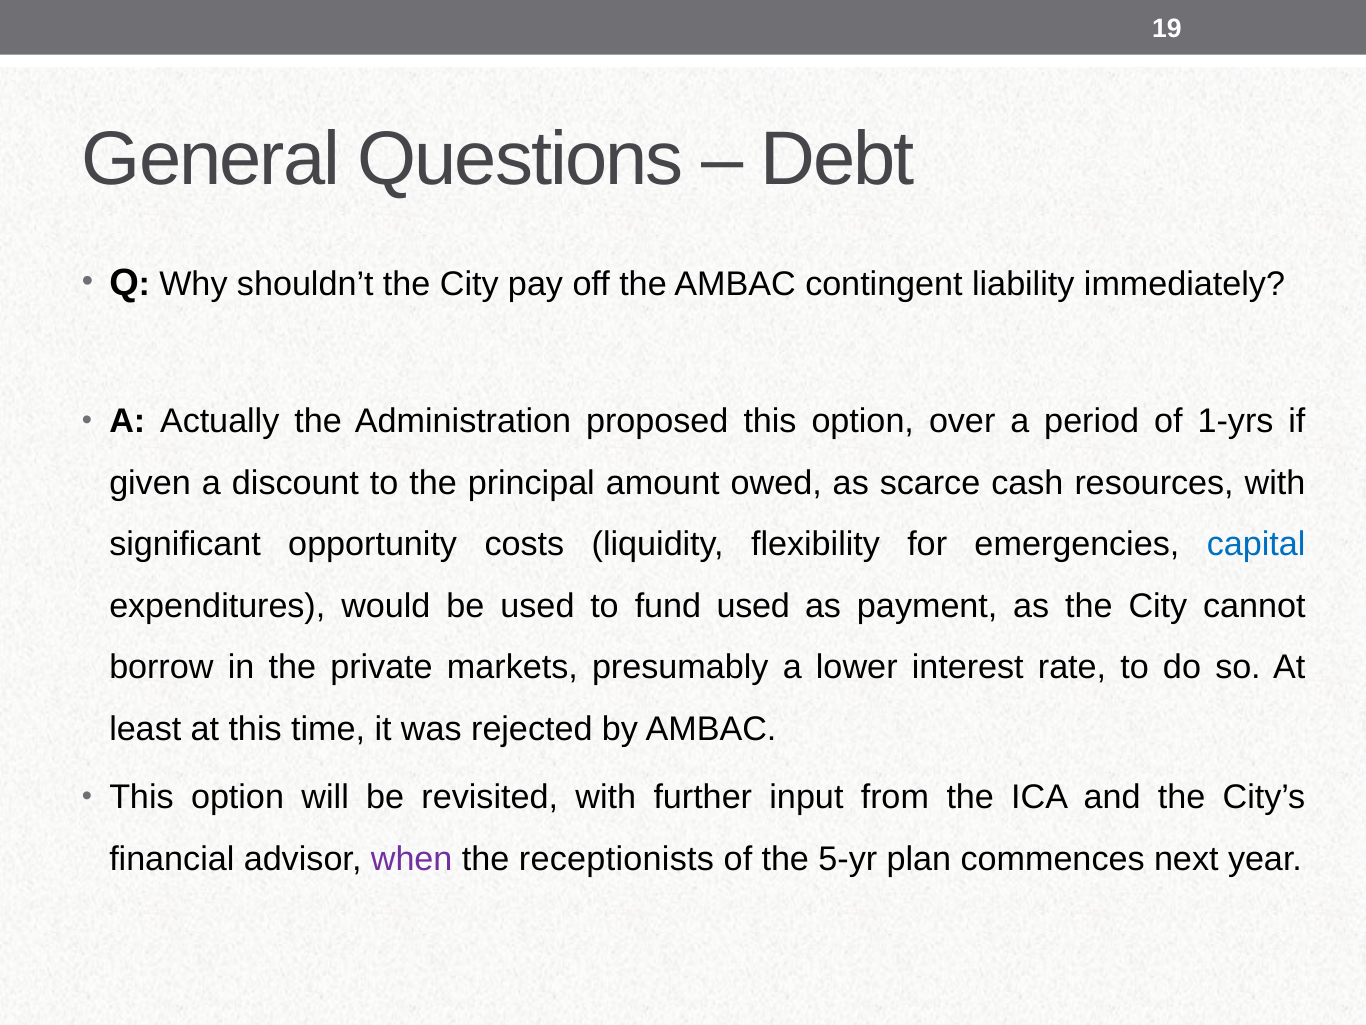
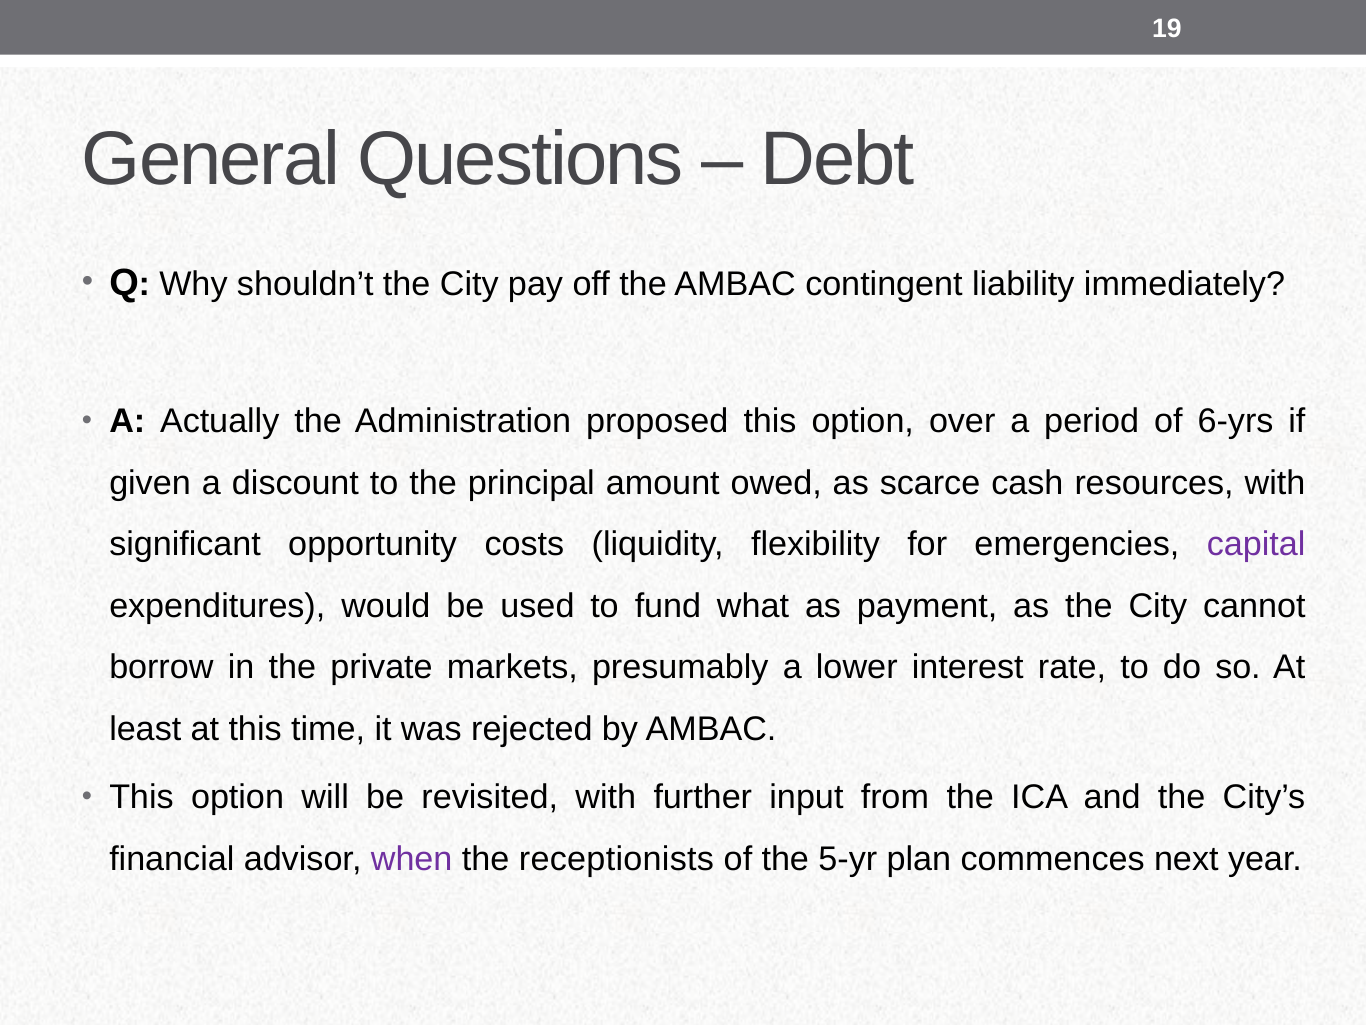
1-yrs: 1-yrs -> 6-yrs (1236, 421)
capital colour: blue -> purple (1256, 544)
fund used: used -> what (753, 606)
